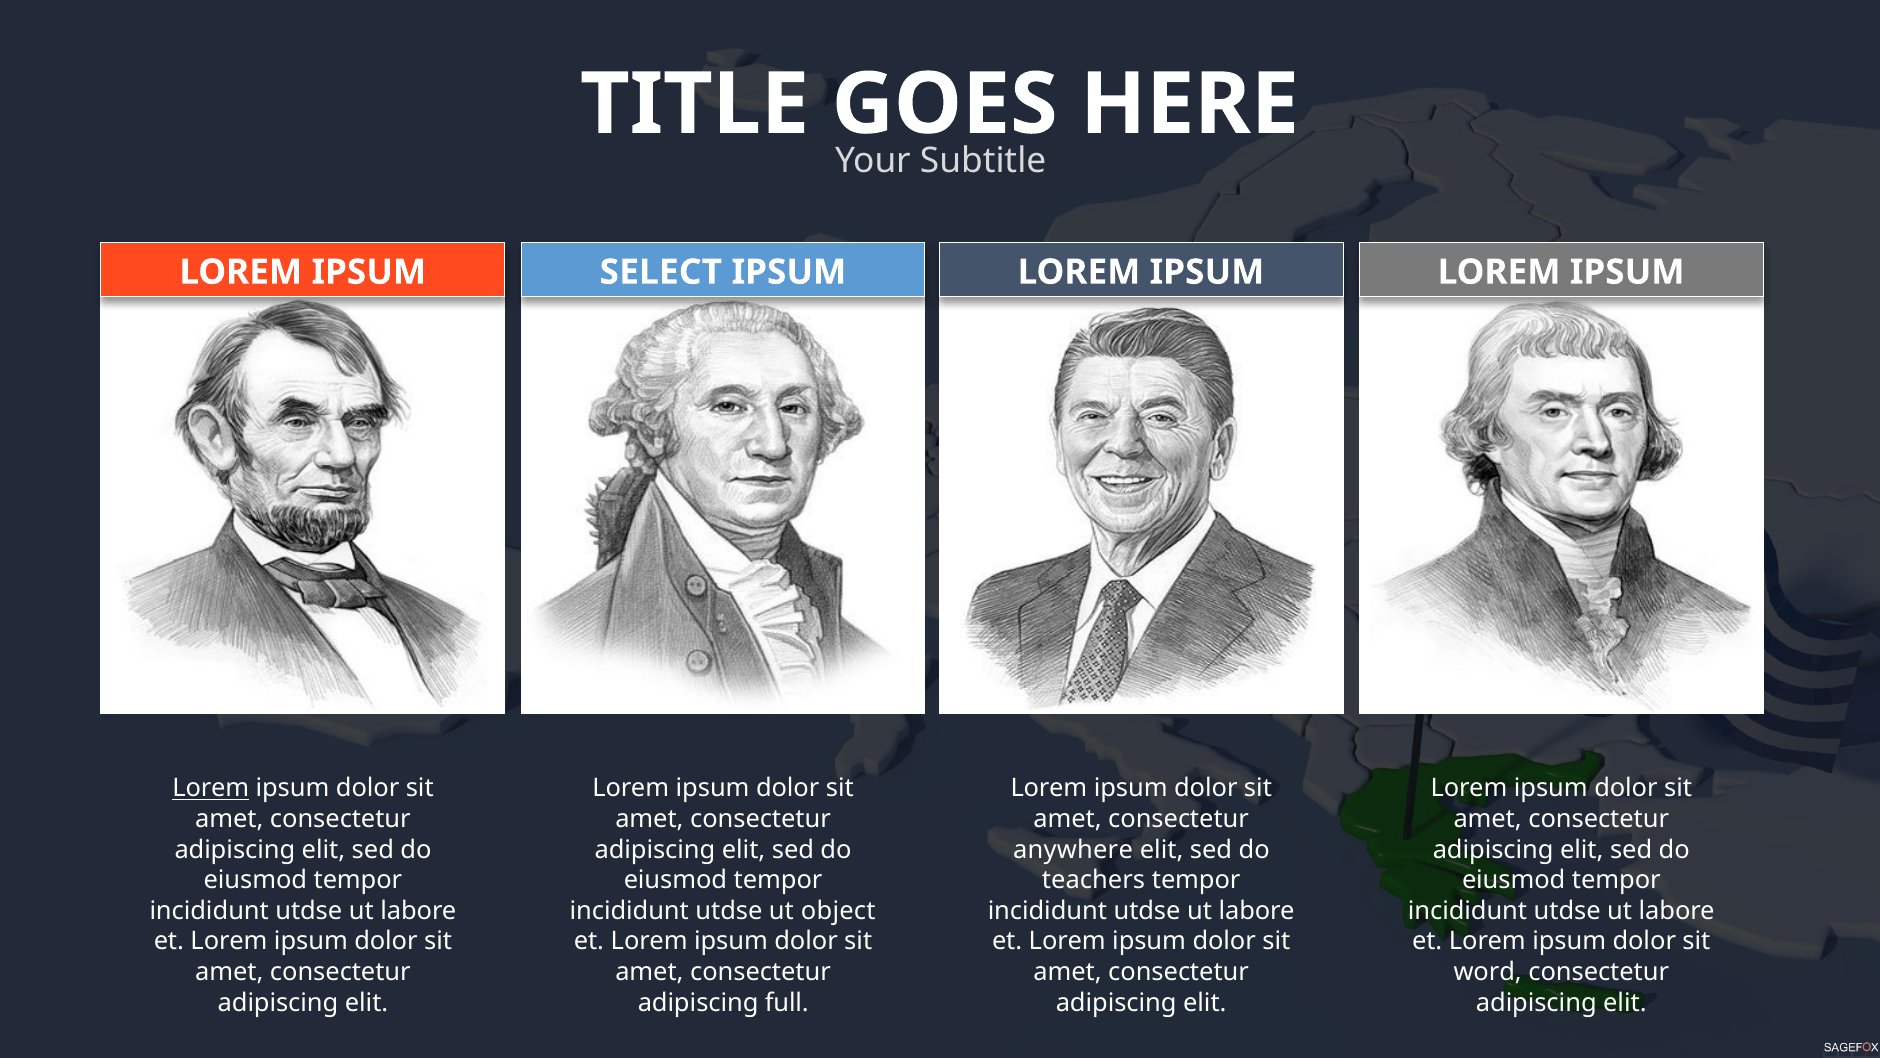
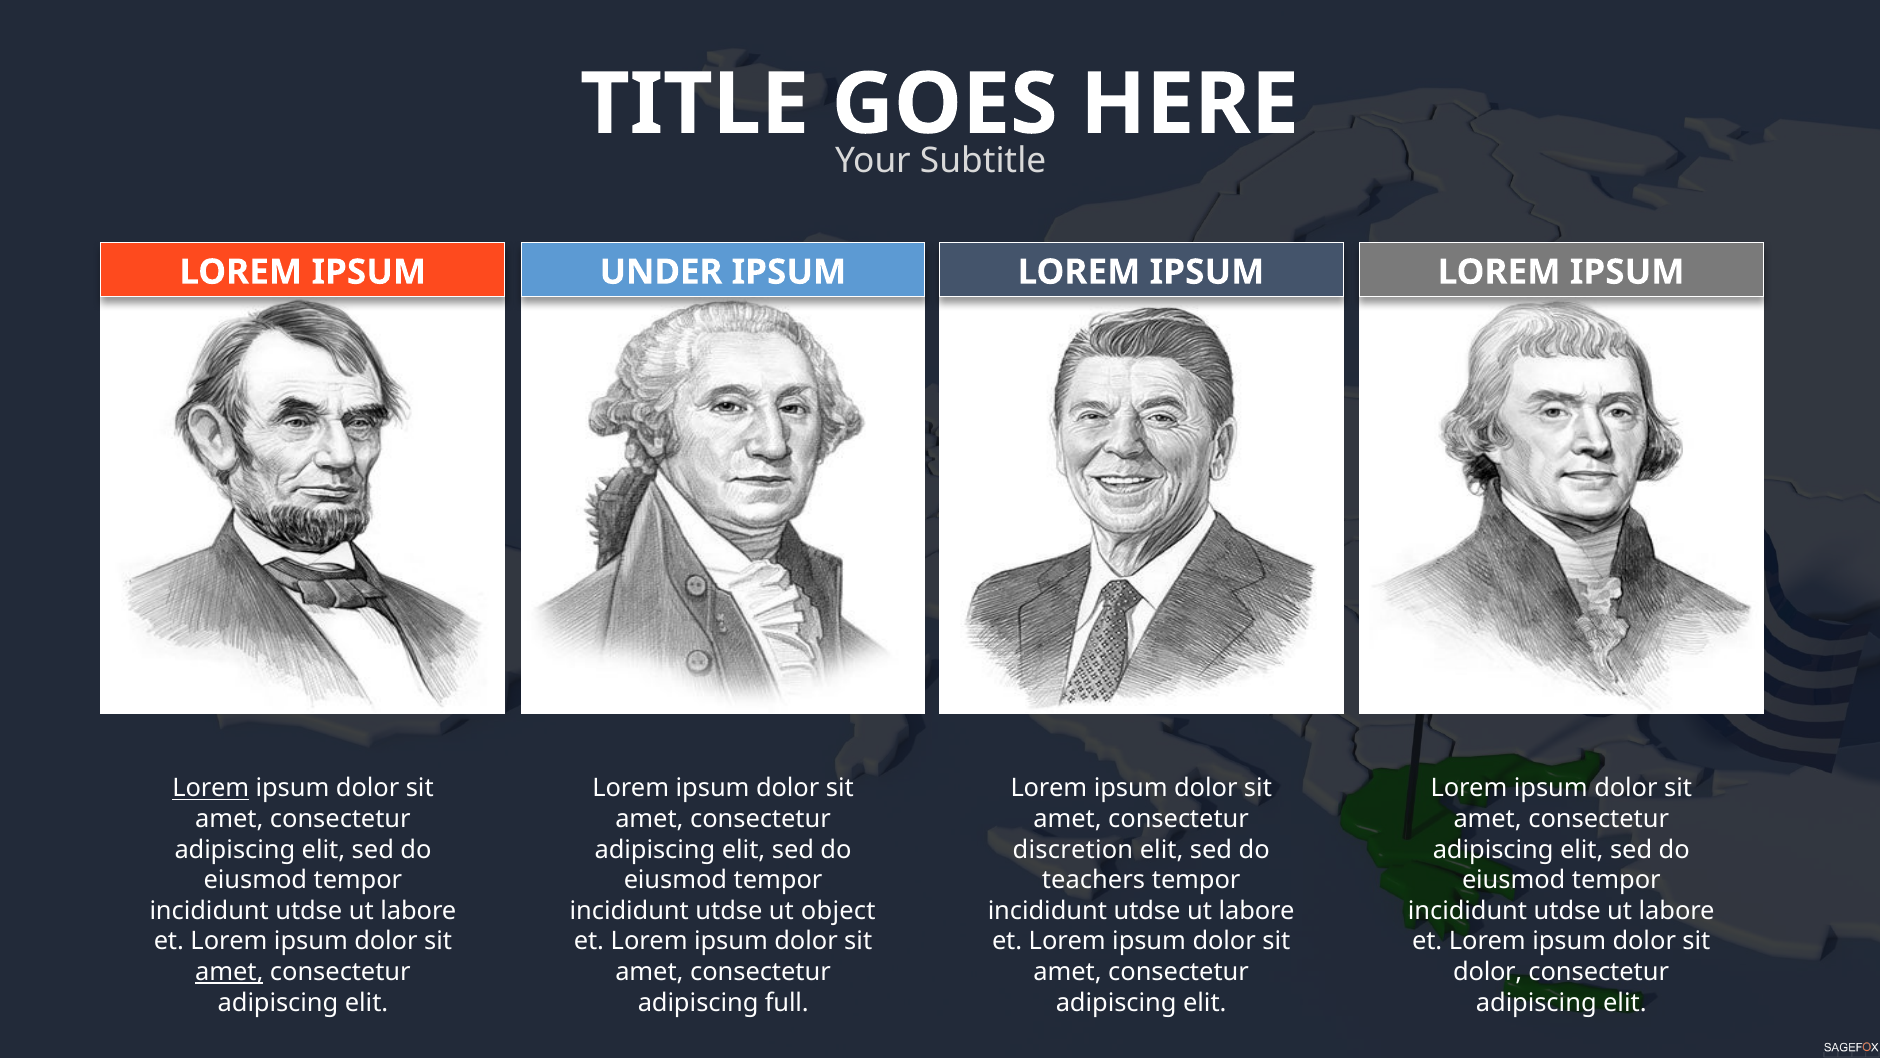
SELECT: SELECT -> UNDER (661, 272)
anywhere: anywhere -> discretion (1073, 849)
amet underline: none -> present (229, 972)
word: word -> dolor (1488, 972)
